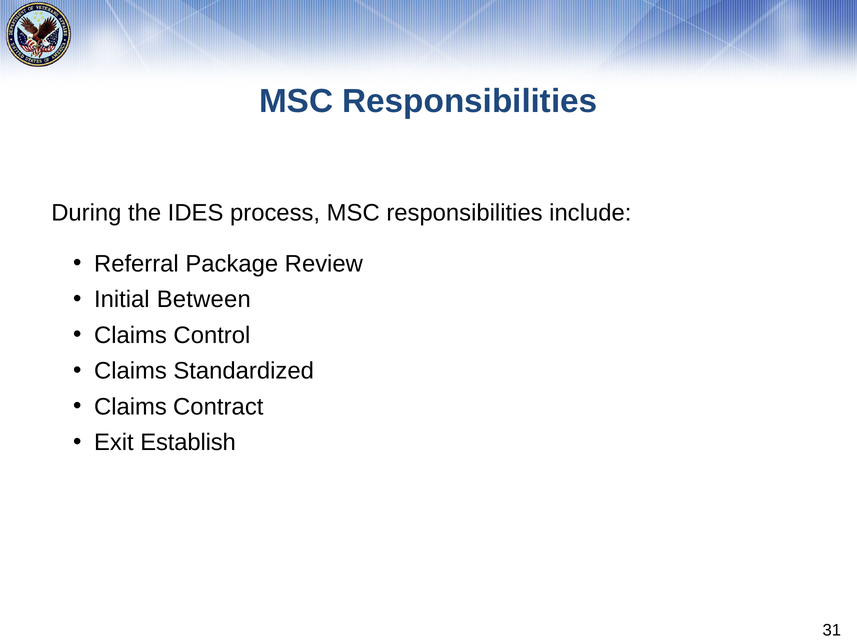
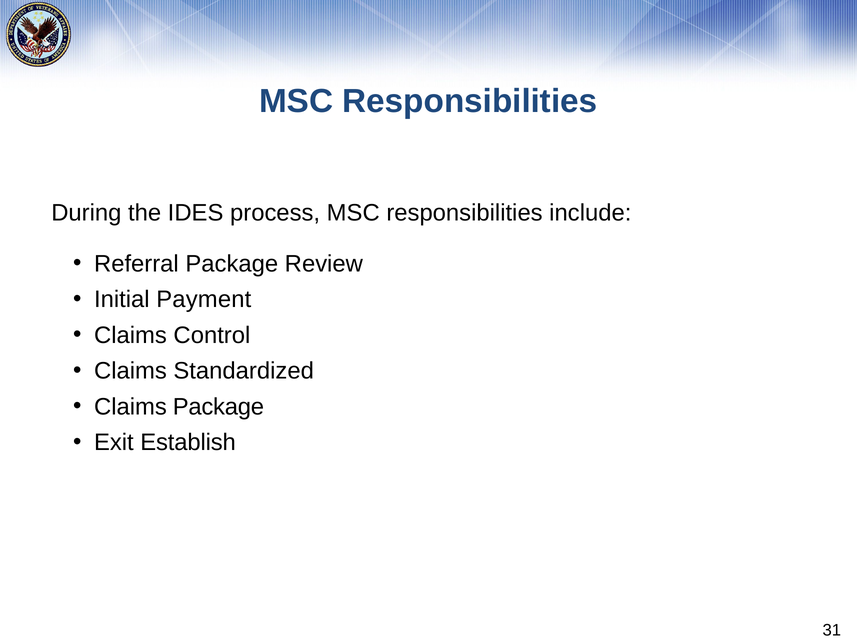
Between: Between -> Payment (204, 300)
Claims Contract: Contract -> Package (218, 407)
